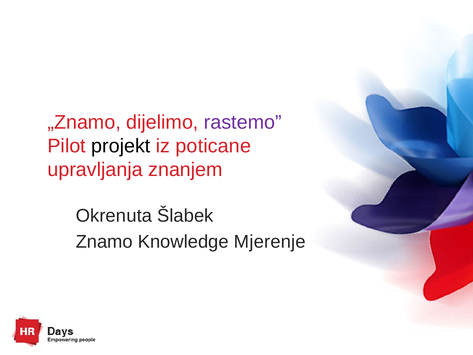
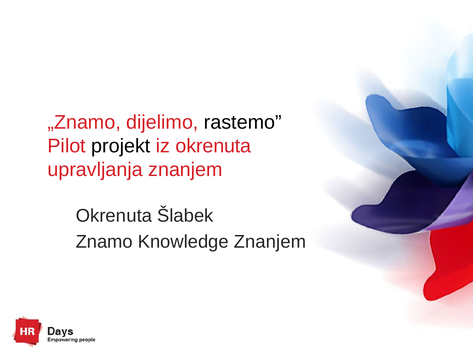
rastemo colour: purple -> black (243, 122)
iz poticane: poticane -> okrenuta (213, 146)
Knowledge Mjerenje: Mjerenje -> Znanjem (270, 241)
